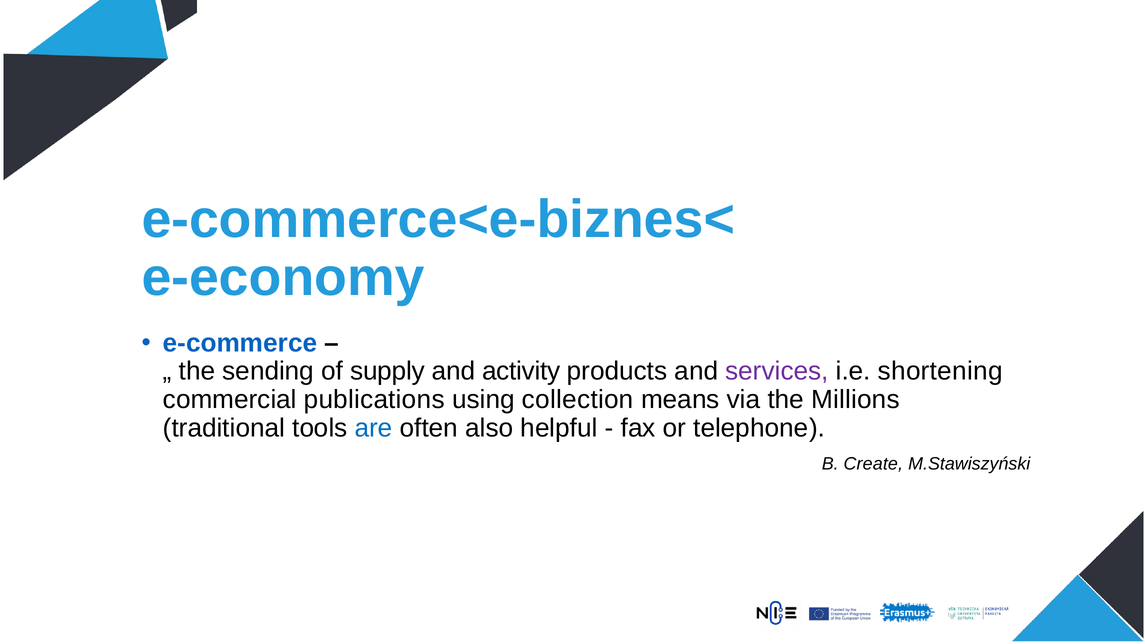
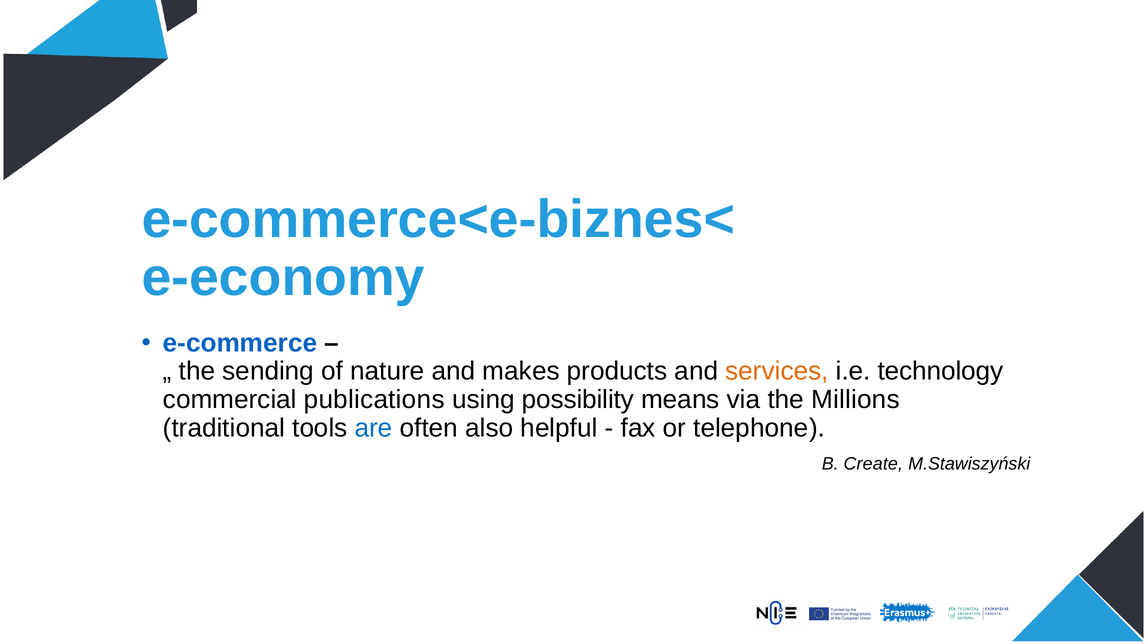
supply: supply -> nature (387, 371)
activity: activity -> makes (521, 371)
services colour: purple -> orange (777, 371)
shortening: shortening -> technology (941, 371)
collection: collection -> possibility (578, 400)
